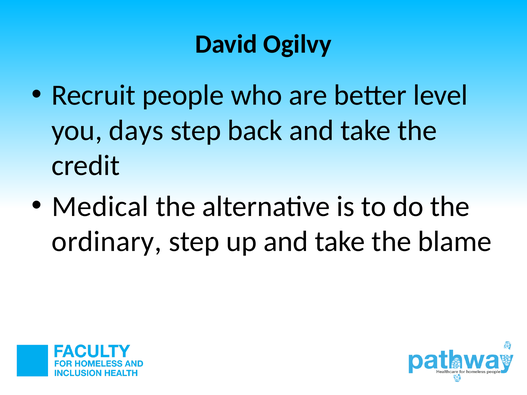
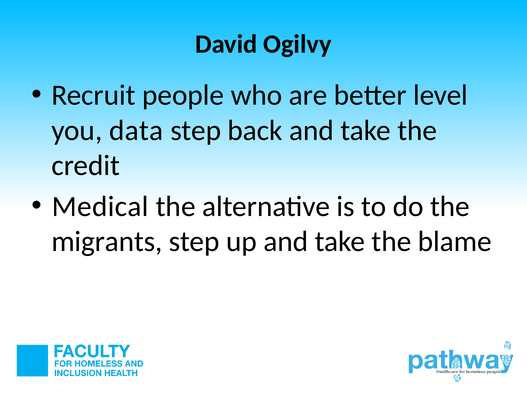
days: days -> data (136, 130)
ordinary: ordinary -> migrants (107, 242)
